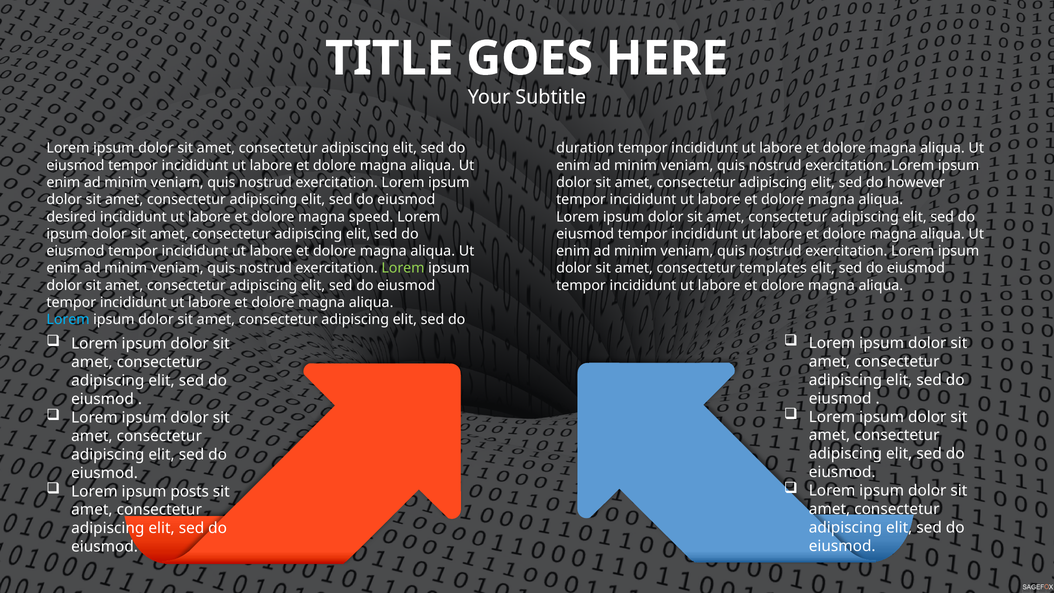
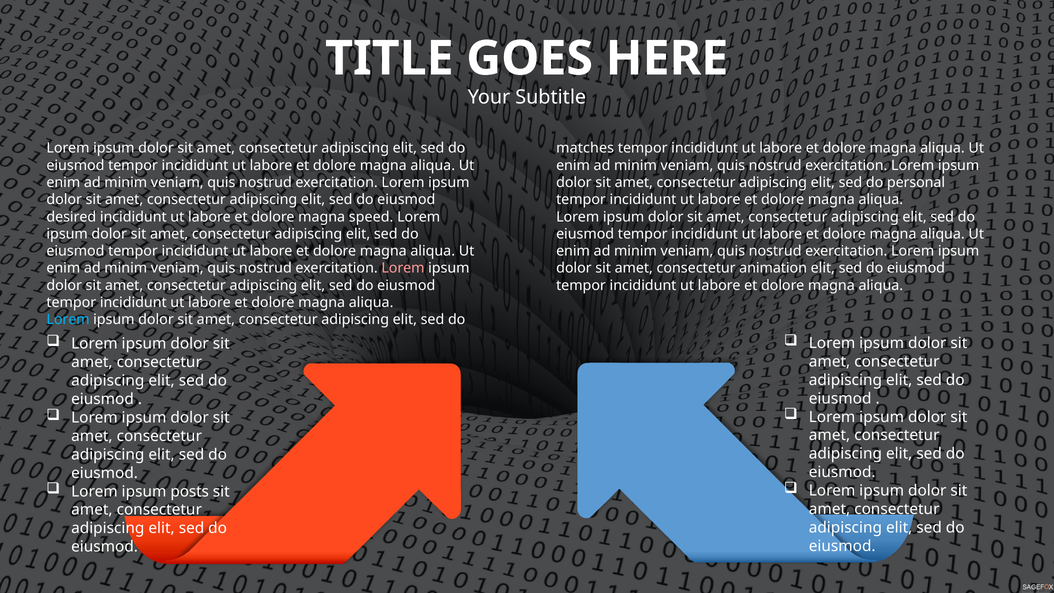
duration: duration -> matches (585, 148)
however: however -> personal (916, 182)
Lorem colour: light green -> pink (403, 268)
templates: templates -> animation (773, 268)
